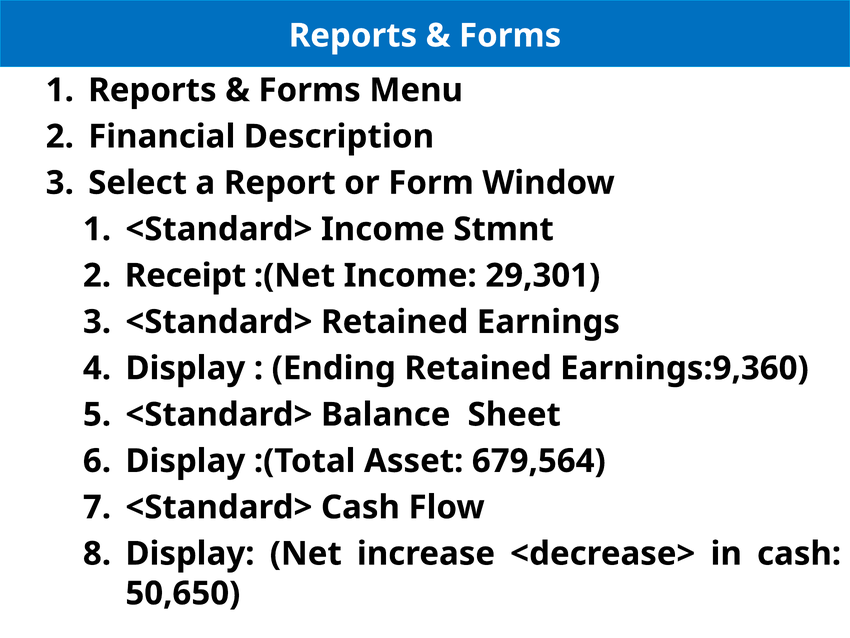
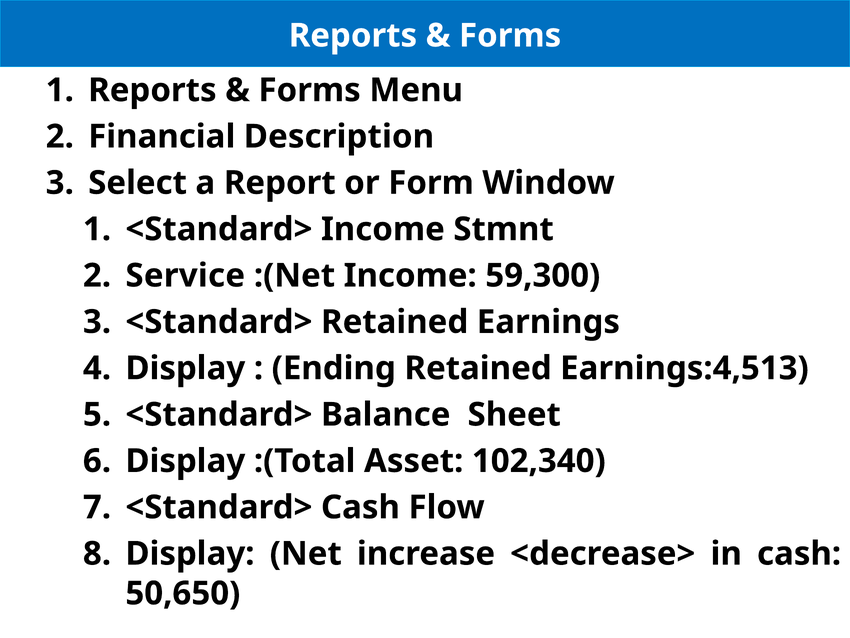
Receipt: Receipt -> Service (185, 275)
29,301: 29,301 -> 59,300 (543, 275)
Earnings:9,360: Earnings:9,360 -> Earnings:4,513 (684, 368)
679,564: 679,564 -> 102,340 (539, 461)
